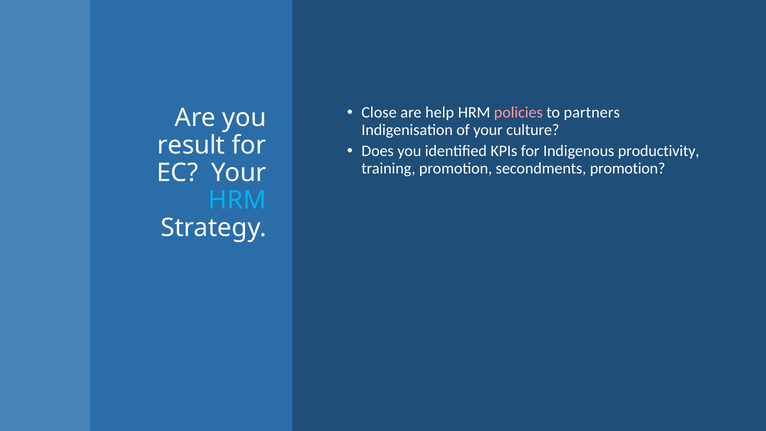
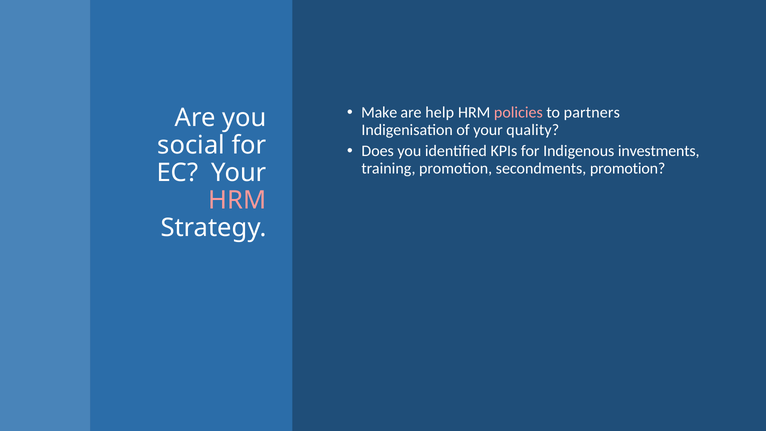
Close: Close -> Make (379, 113)
culture: culture -> quality (533, 130)
result: result -> social (191, 145)
productivity: productivity -> investments (659, 151)
HRM colour: light blue -> pink (237, 200)
